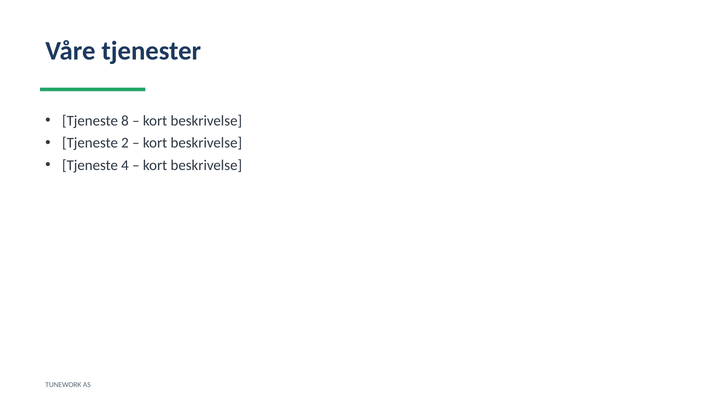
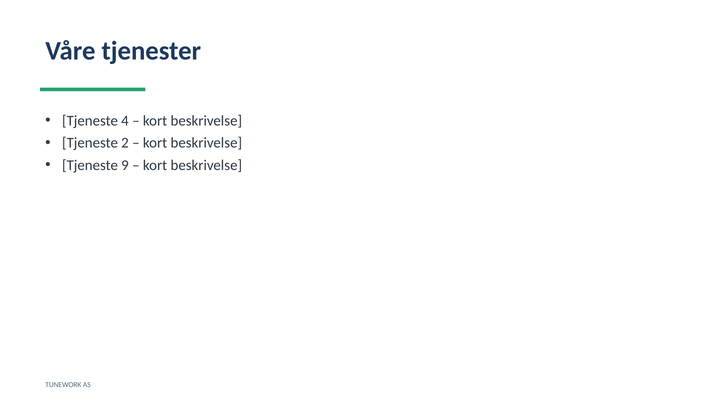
8: 8 -> 4 (125, 121)
4: 4 -> 9 (125, 165)
